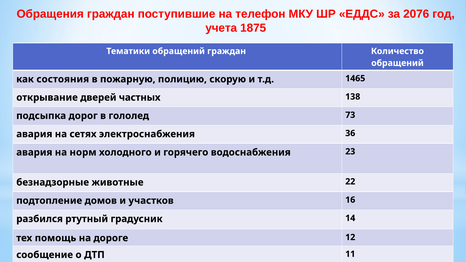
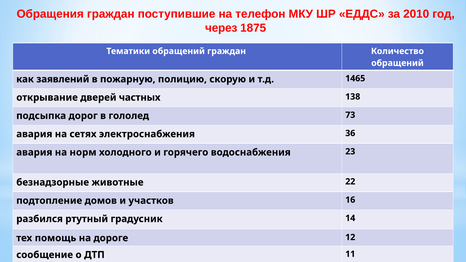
2076: 2076 -> 2010 (416, 14)
учета: учета -> через (221, 28)
состояния: состояния -> заявлений (63, 79)
